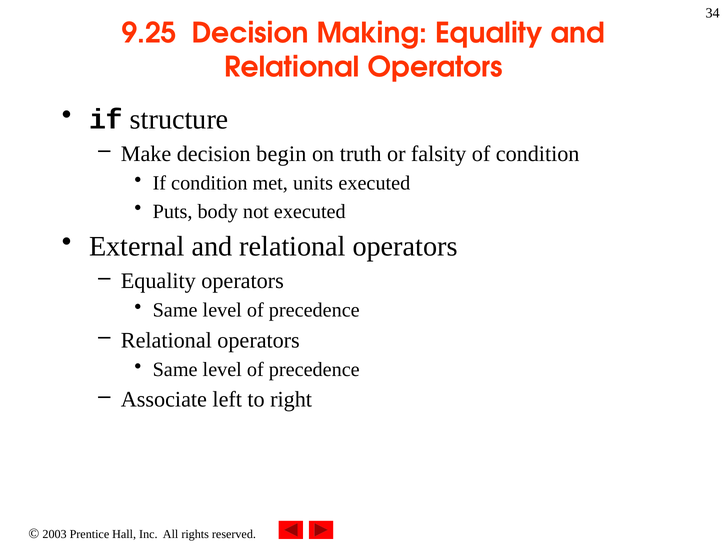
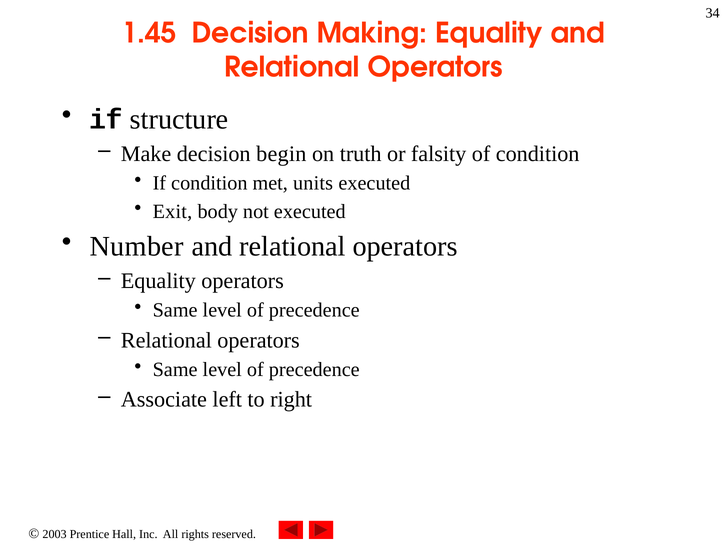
9.25: 9.25 -> 1.45 (149, 33)
Puts: Puts -> Exit (172, 211)
External: External -> Number (137, 247)
